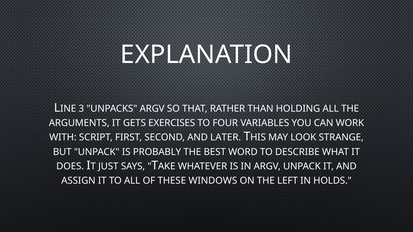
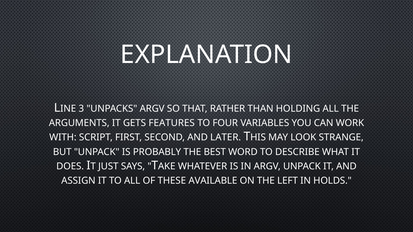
EXERCISES: EXERCISES -> FEATURES (172, 123)
WINDOWS: WINDOWS -> AVAILABLE (213, 181)
